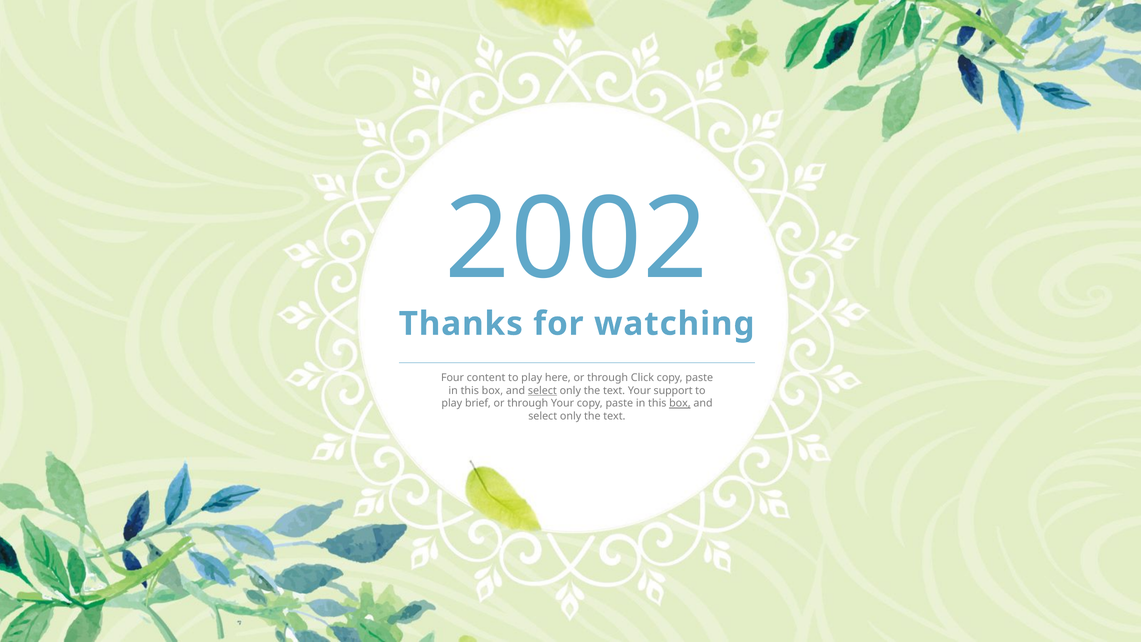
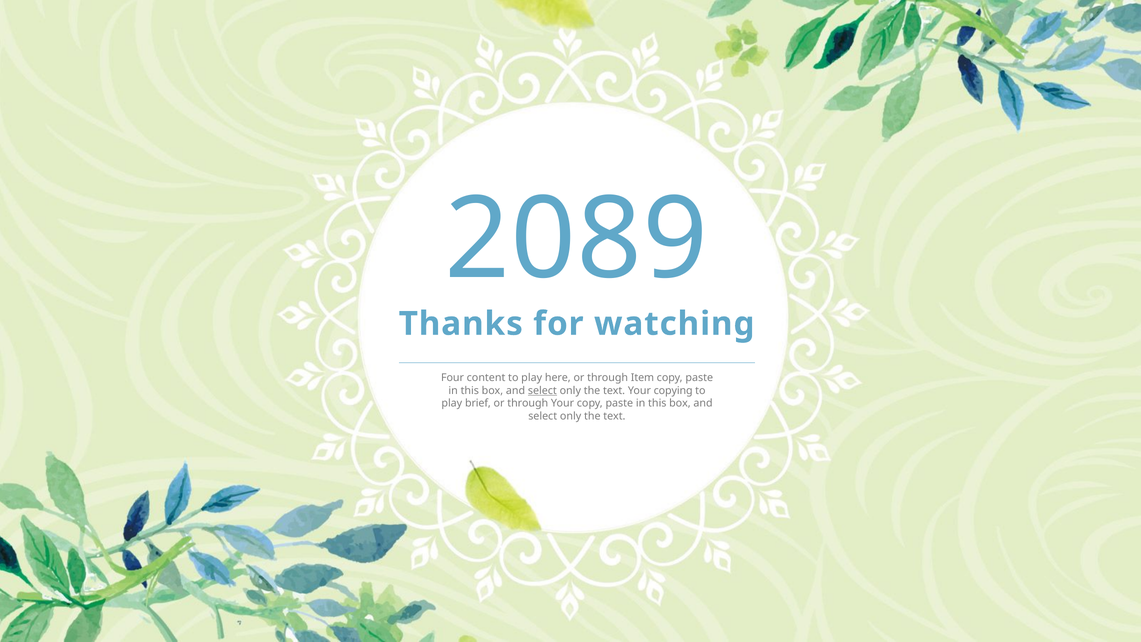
2002: 2002 -> 2089 (576, 240)
Click: Click -> Item (642, 378)
support: support -> copying (673, 390)
box underline: present -> none (680, 403)
